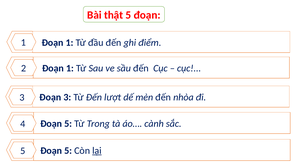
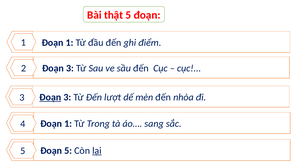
1: 1 -> 3 (70, 68)
Đoạn underline: none -> present (50, 97)
5: 5 -> 1 (68, 124)
cành: cành -> sang (154, 124)
